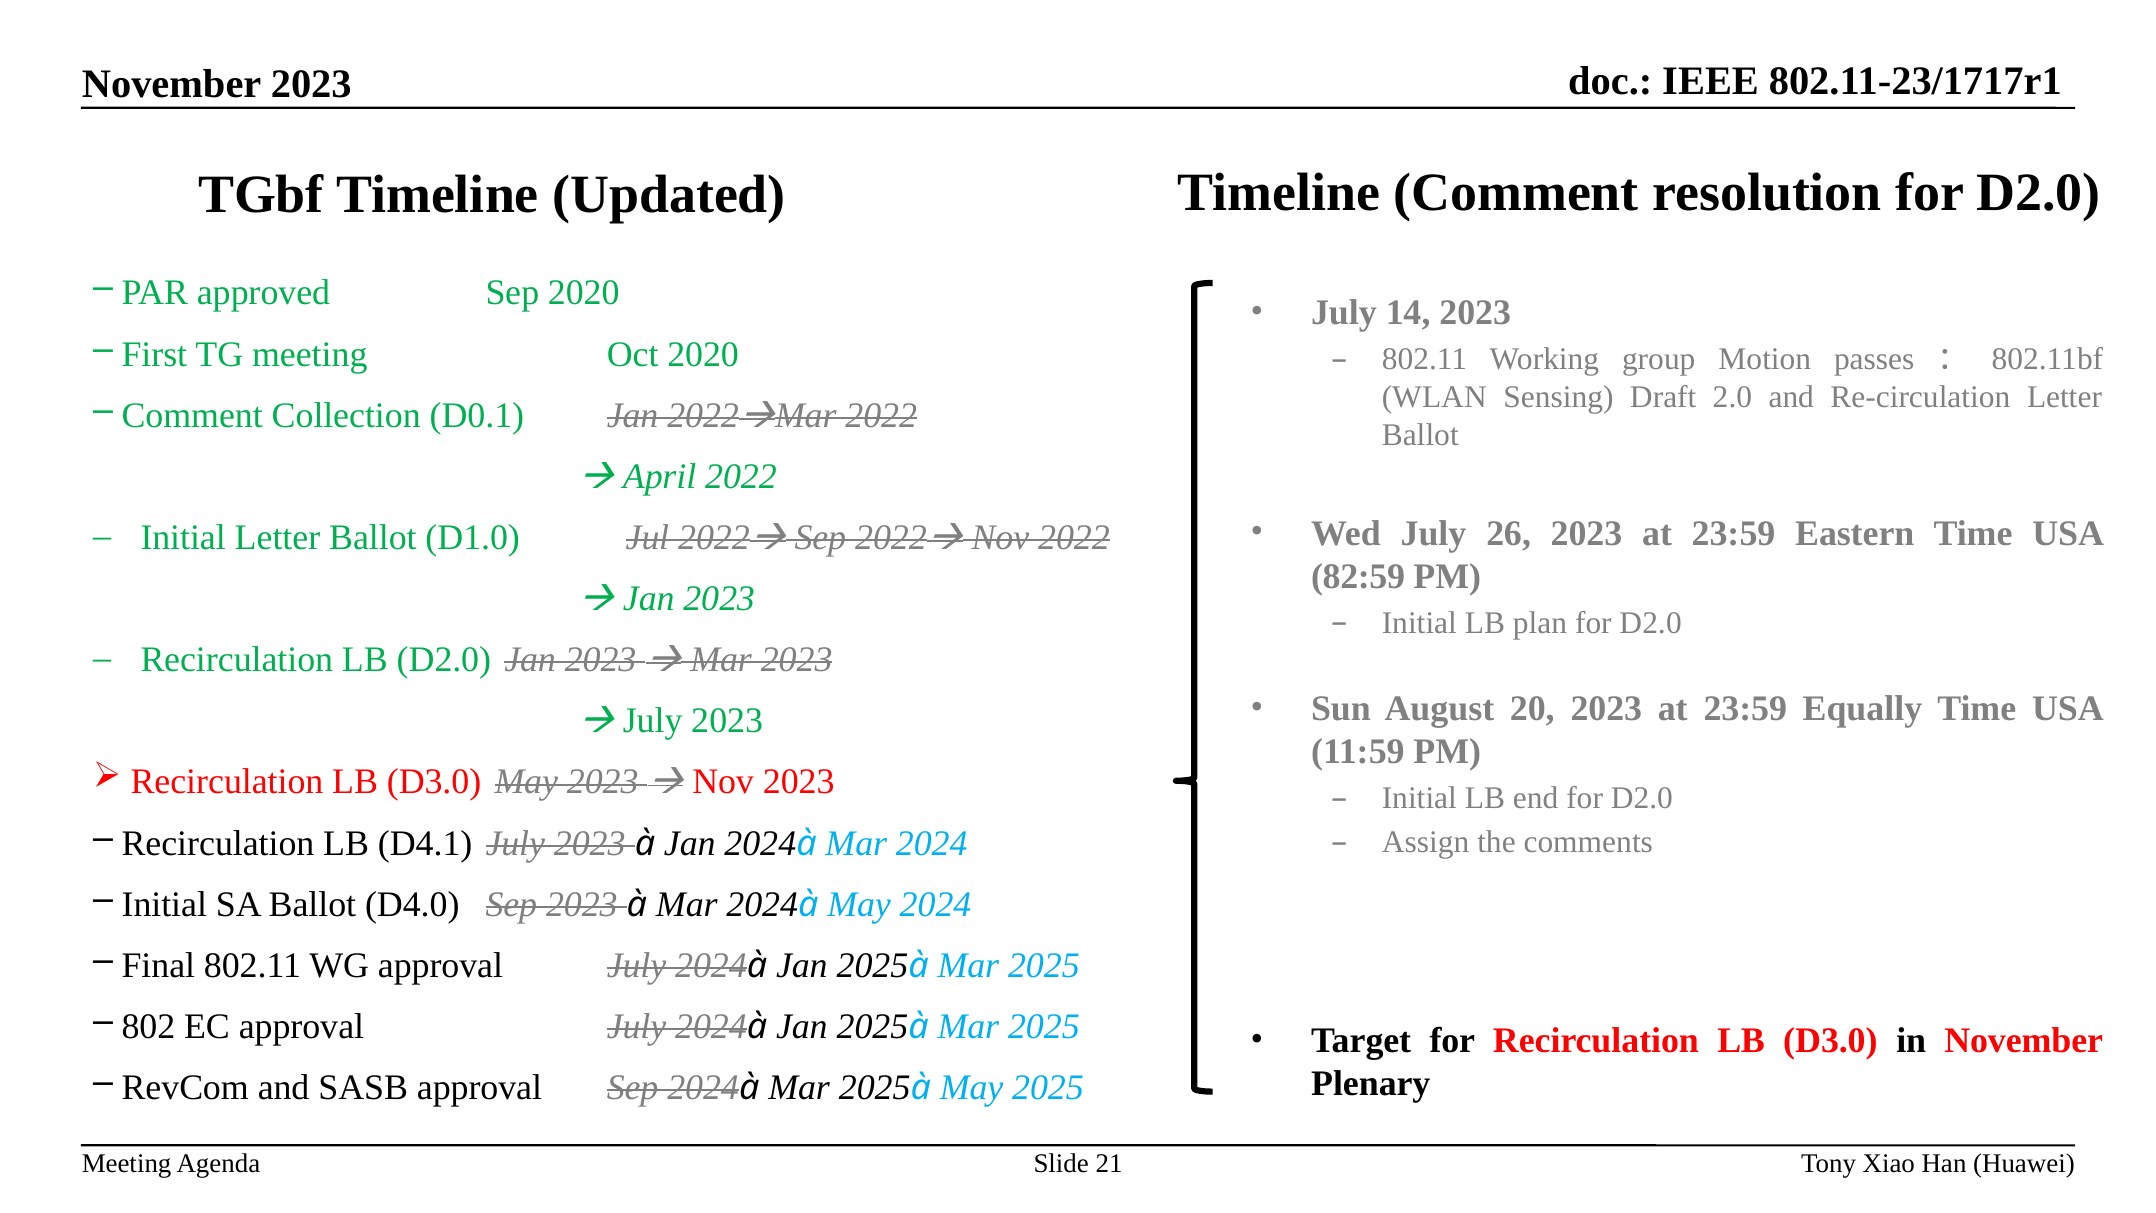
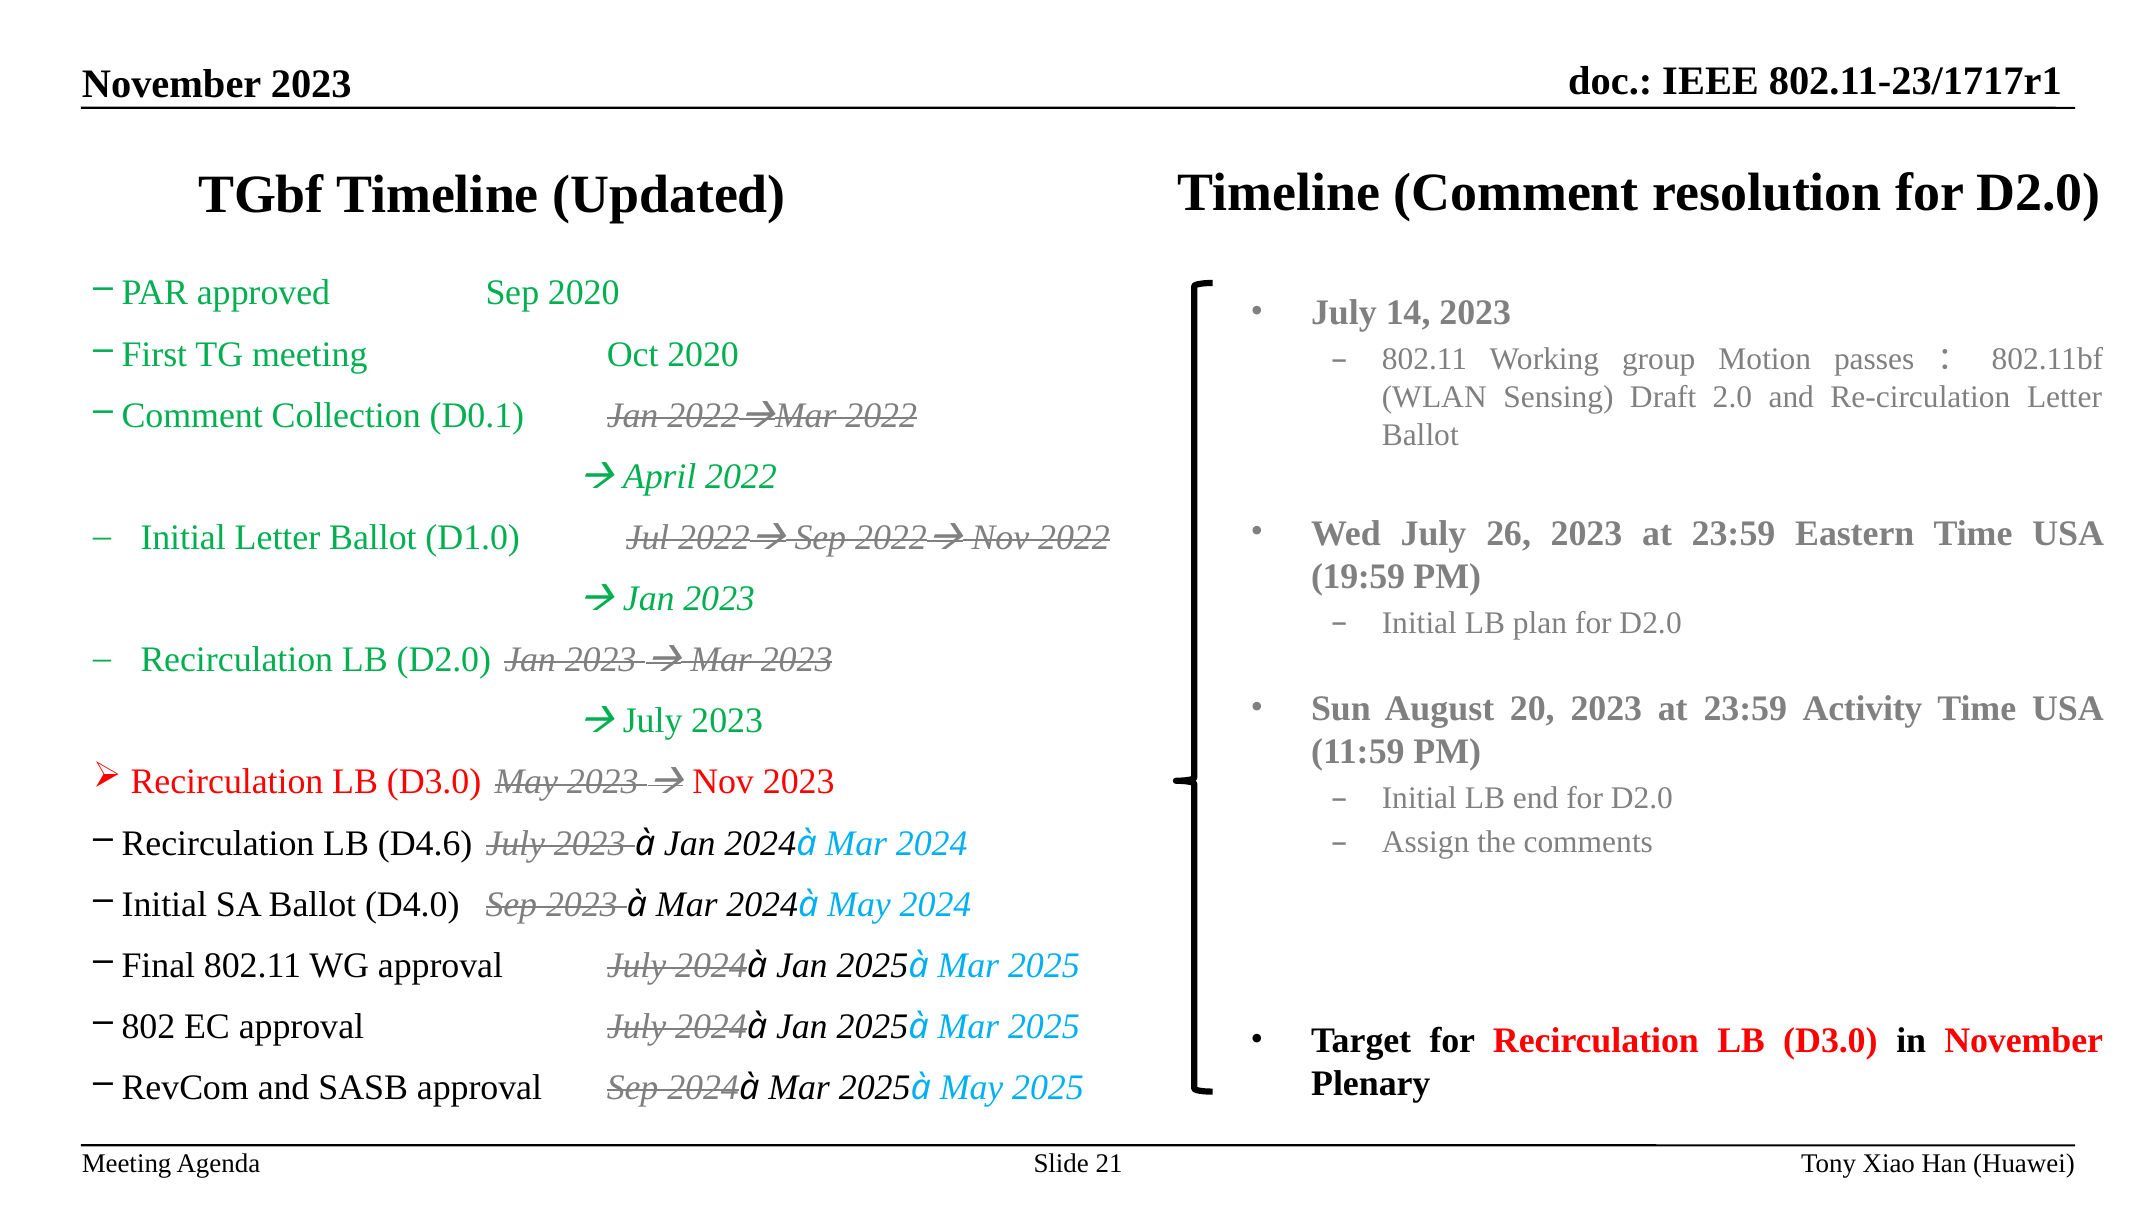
82:59: 82:59 -> 19:59 (1358, 576)
Equally: Equally -> Activity (1863, 708)
D4.1: D4.1 -> D4.6 (425, 843)
